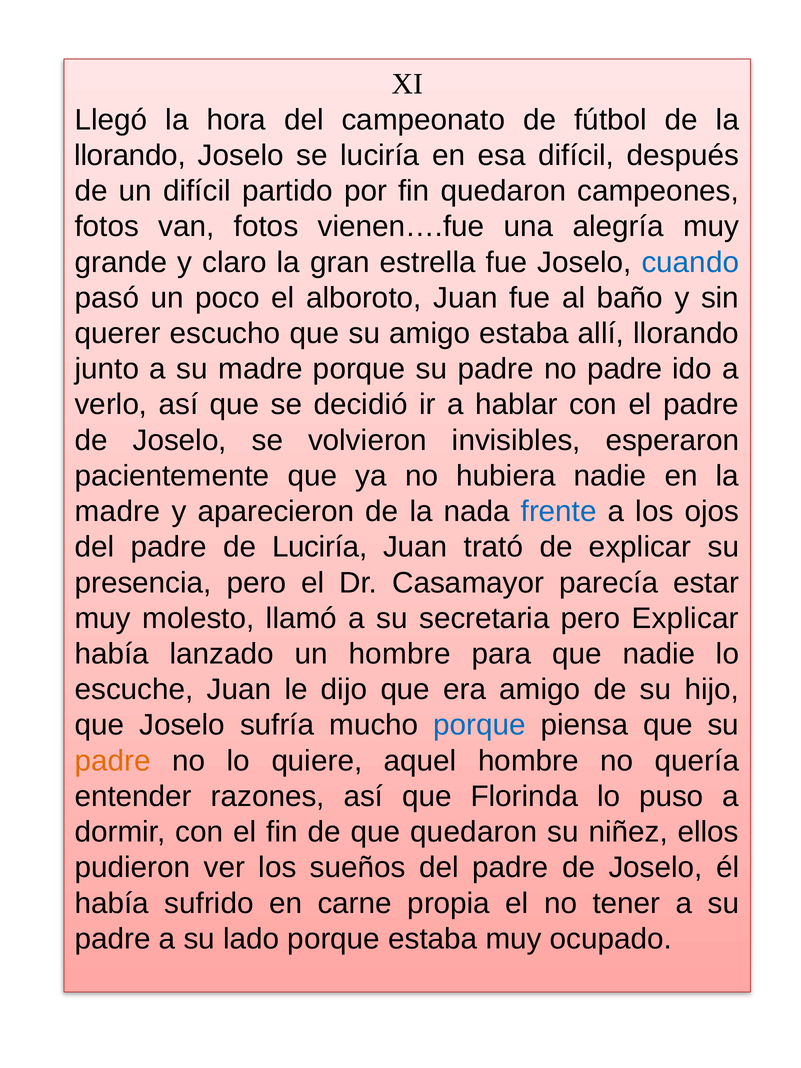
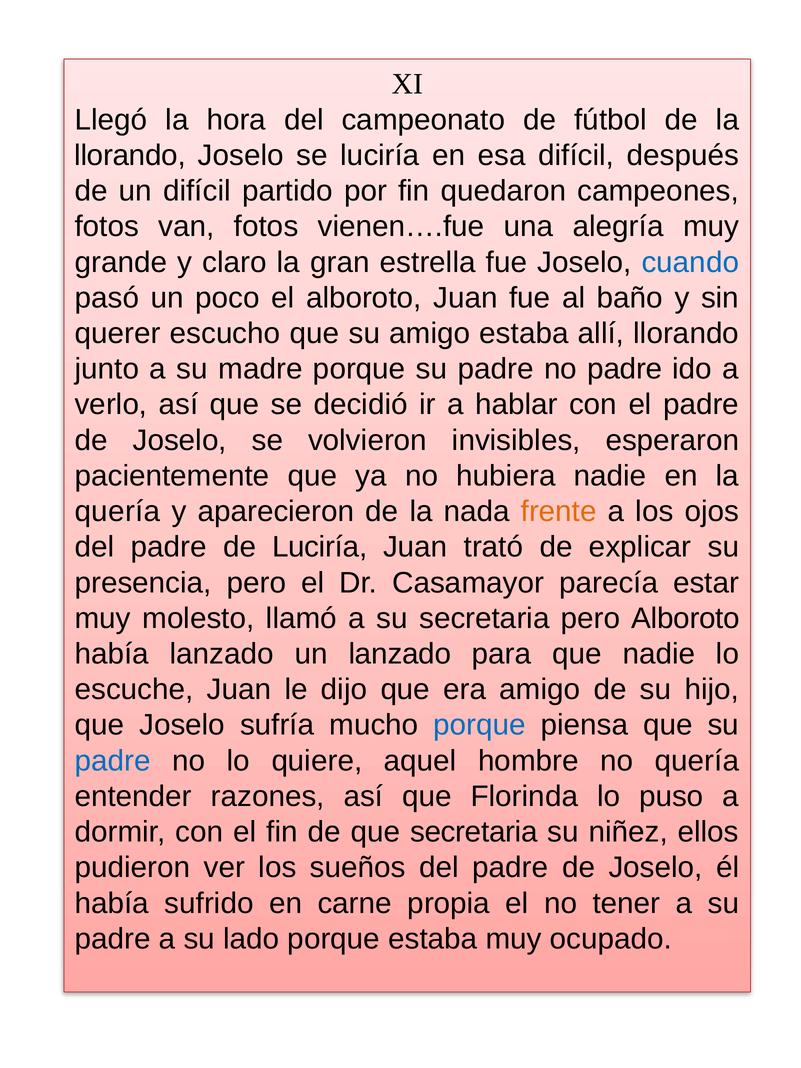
madre: madre -> quería (117, 512)
frente colour: blue -> orange (559, 512)
pero Explicar: Explicar -> Alboroto (686, 618)
un hombre: hombre -> lanzado (400, 654)
padre colour: orange -> blue (113, 761)
que quedaron: quedaron -> secretaria (474, 832)
